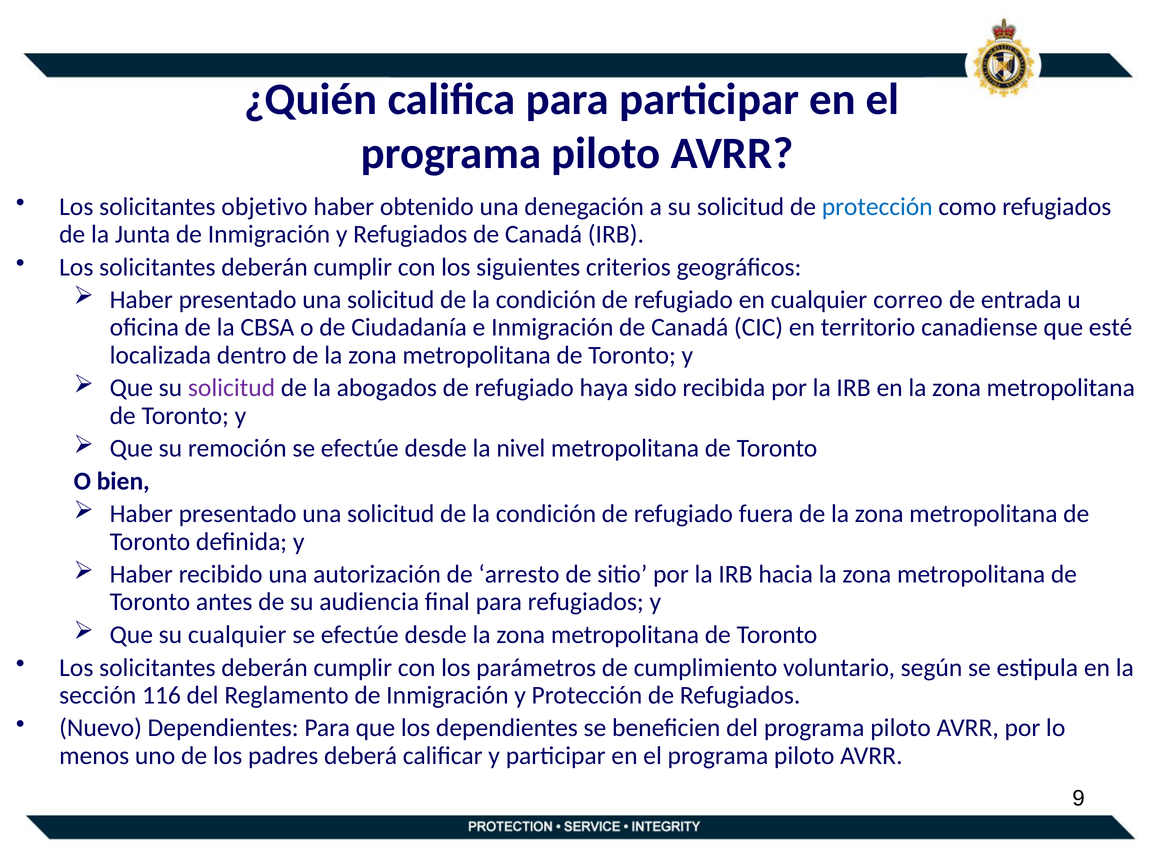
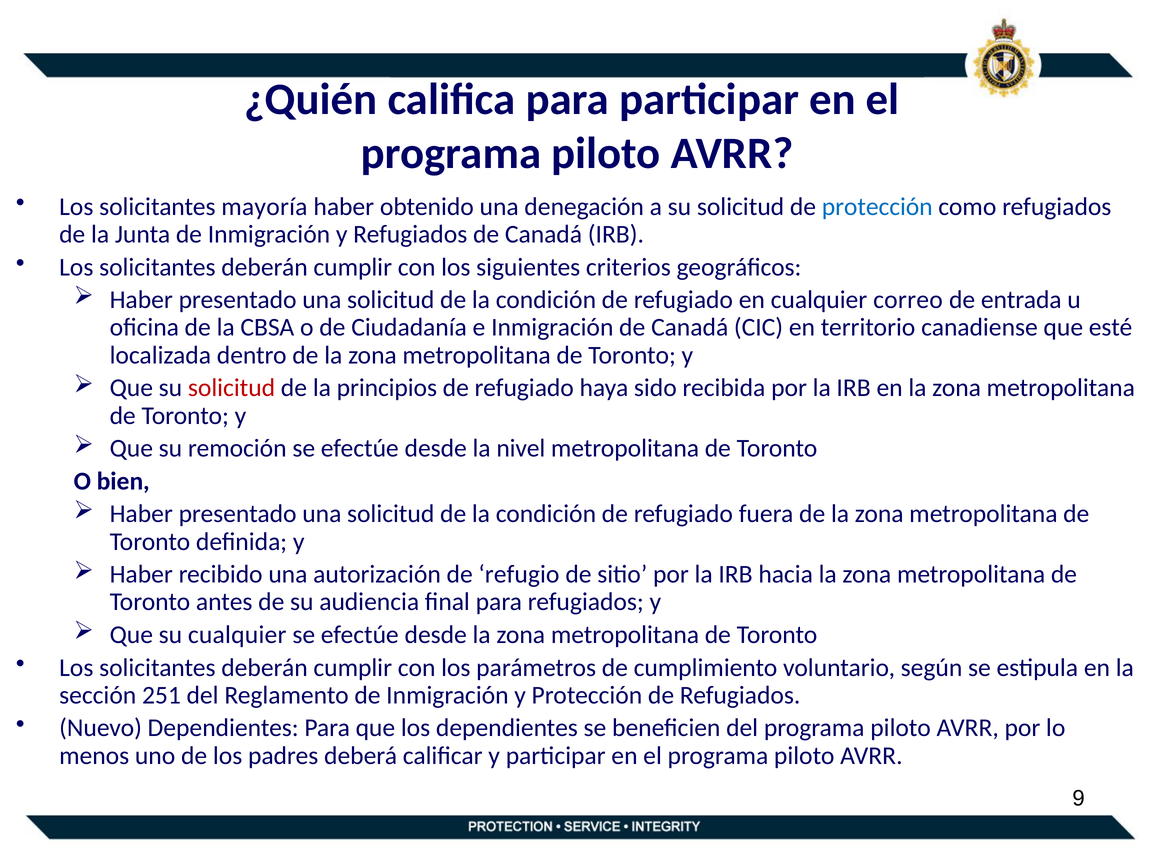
objetivo: objetivo -> mayoría (264, 207)
solicitud colour: purple -> red (232, 388)
abogados: abogados -> principios (387, 388)
arresto: arresto -> refugio (519, 575)
116: 116 -> 251 (161, 696)
